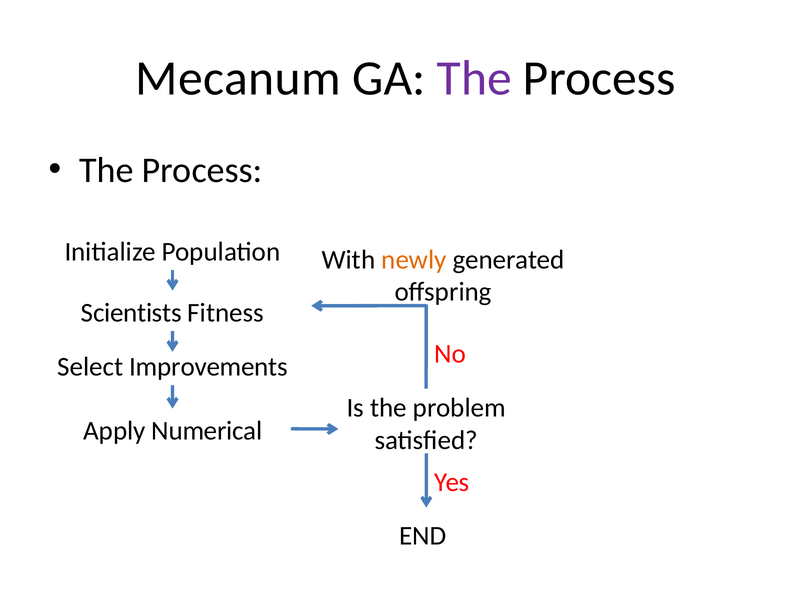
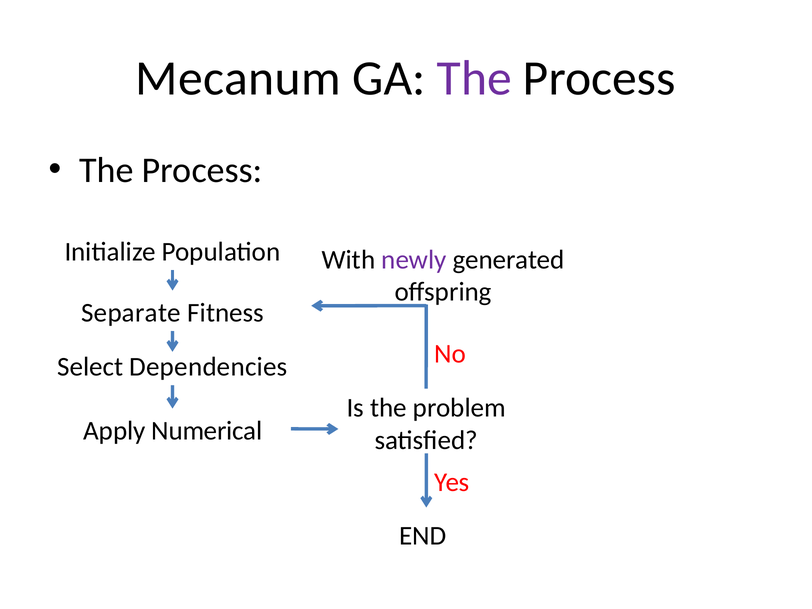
newly colour: orange -> purple (414, 260)
Scientists: Scientists -> Separate (131, 313)
Improvements: Improvements -> Dependencies (208, 367)
